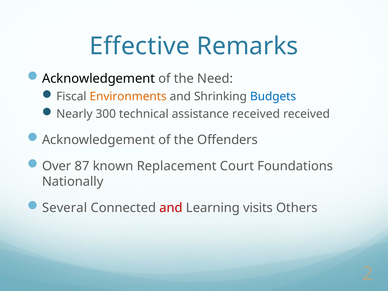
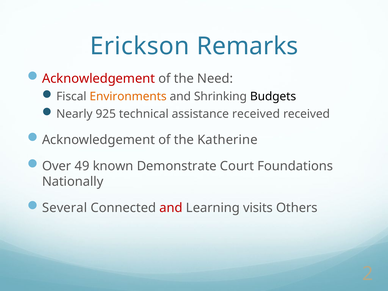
Effective: Effective -> Erickson (140, 46)
Acknowledgement colour: black -> red (98, 79)
Budgets colour: blue -> black (273, 97)
300: 300 -> 925 (106, 114)
Offenders: Offenders -> Katherine (227, 140)
87: 87 -> 49 (82, 166)
Replacement: Replacement -> Demonstrate (177, 166)
